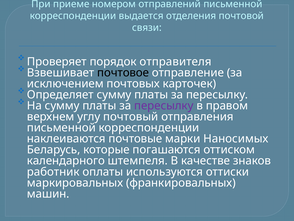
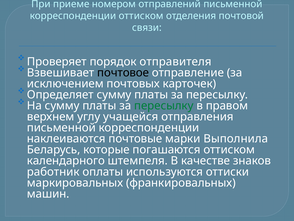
корреспонденции выдается: выдается -> оттиском (141, 16)
пересылку colour: purple -> green (164, 106)
почтовый: почтовый -> учащейся (131, 117)
Наносимых: Наносимых -> Выполнила (236, 138)
